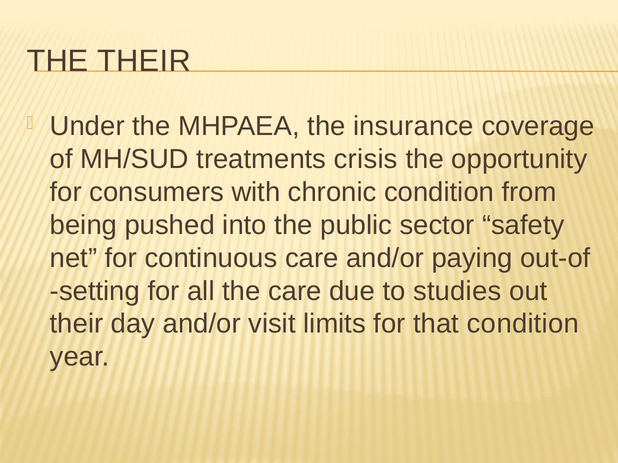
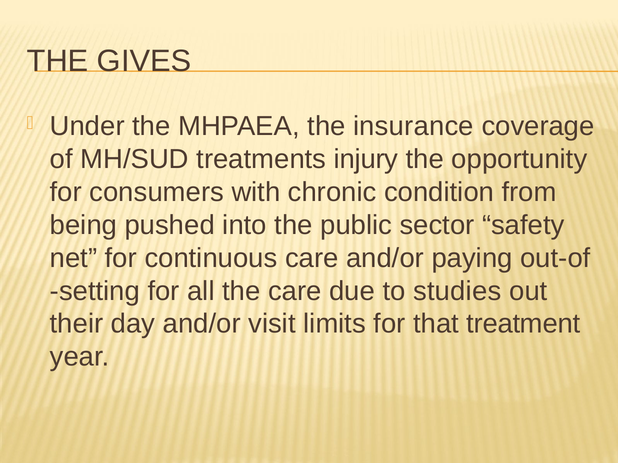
THE THEIR: THEIR -> GIVES (144, 61)
crisis: crisis -> injury (366, 159)
that condition: condition -> treatment (523, 324)
